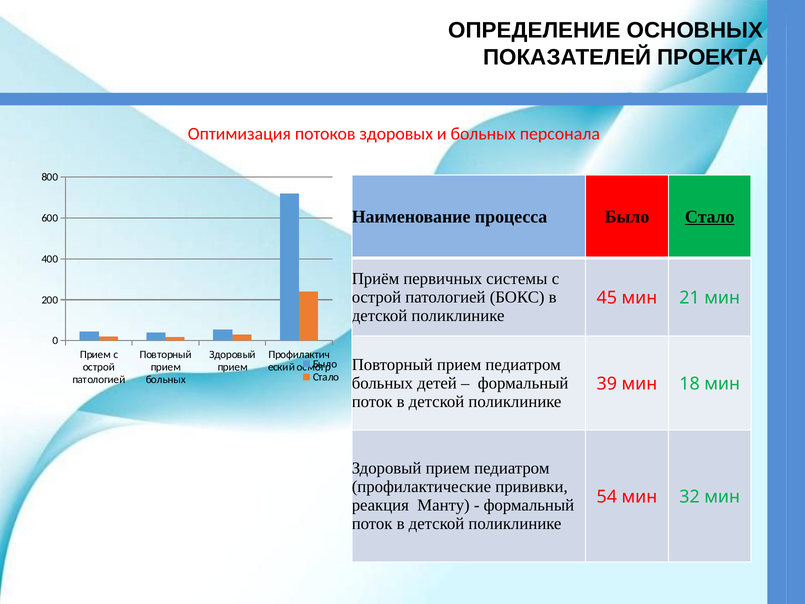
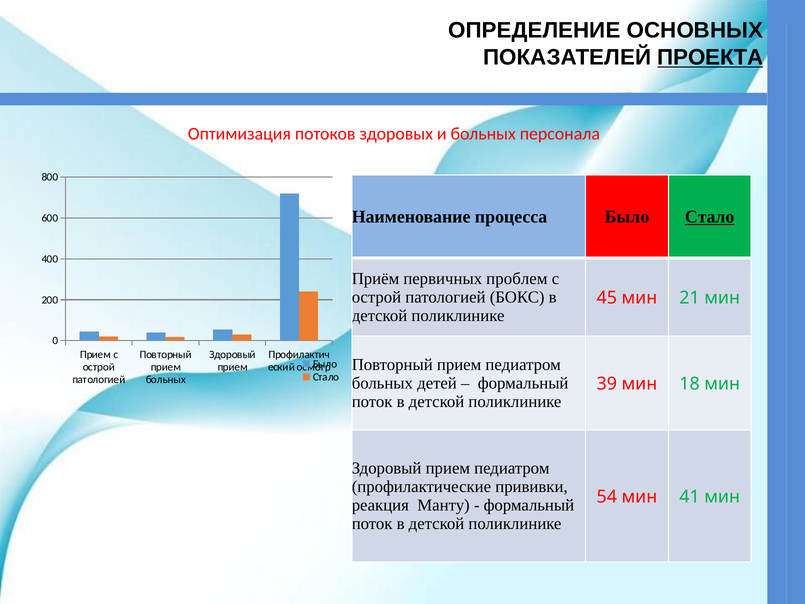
ПРОЕКТА underline: none -> present (710, 57)
системы: системы -> проблем (517, 278)
32: 32 -> 41 (690, 497)
